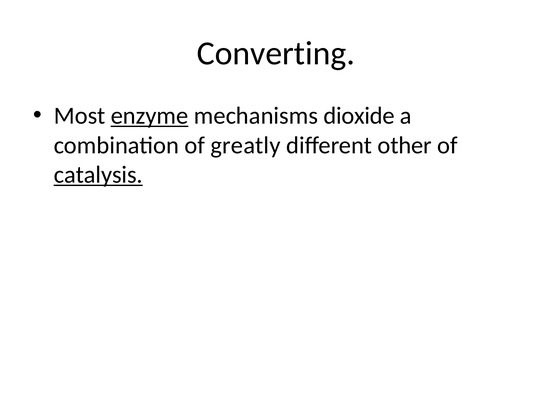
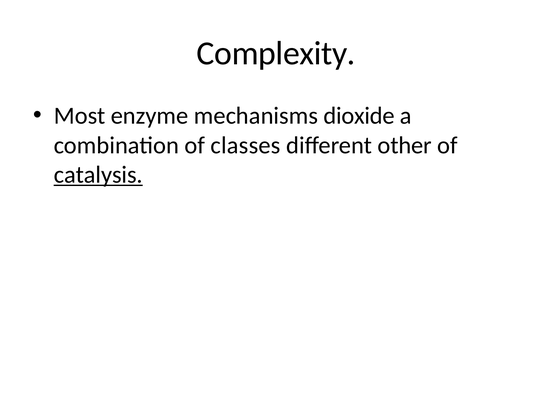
Converting: Converting -> Complexity (276, 53)
enzyme underline: present -> none (150, 116)
greatly: greatly -> classes (246, 145)
